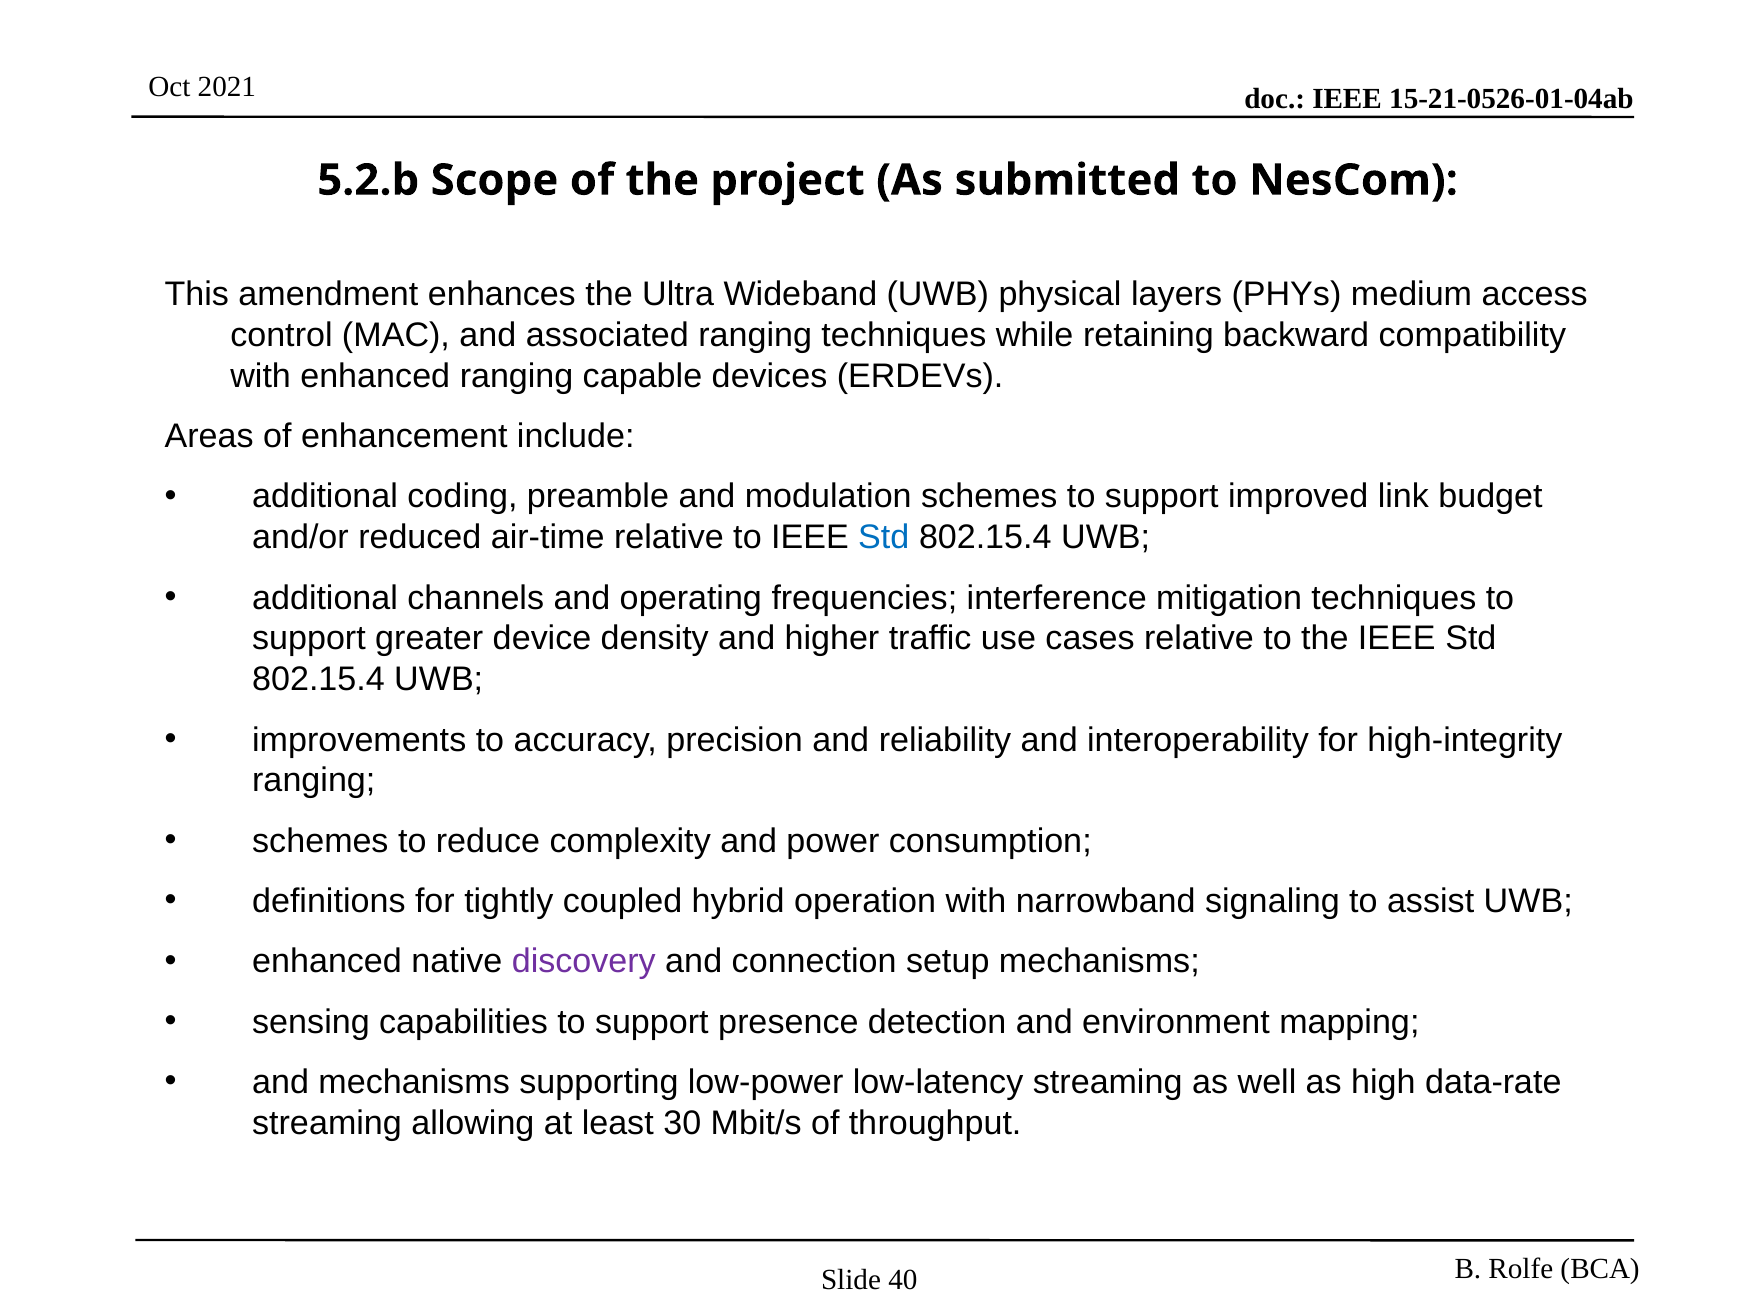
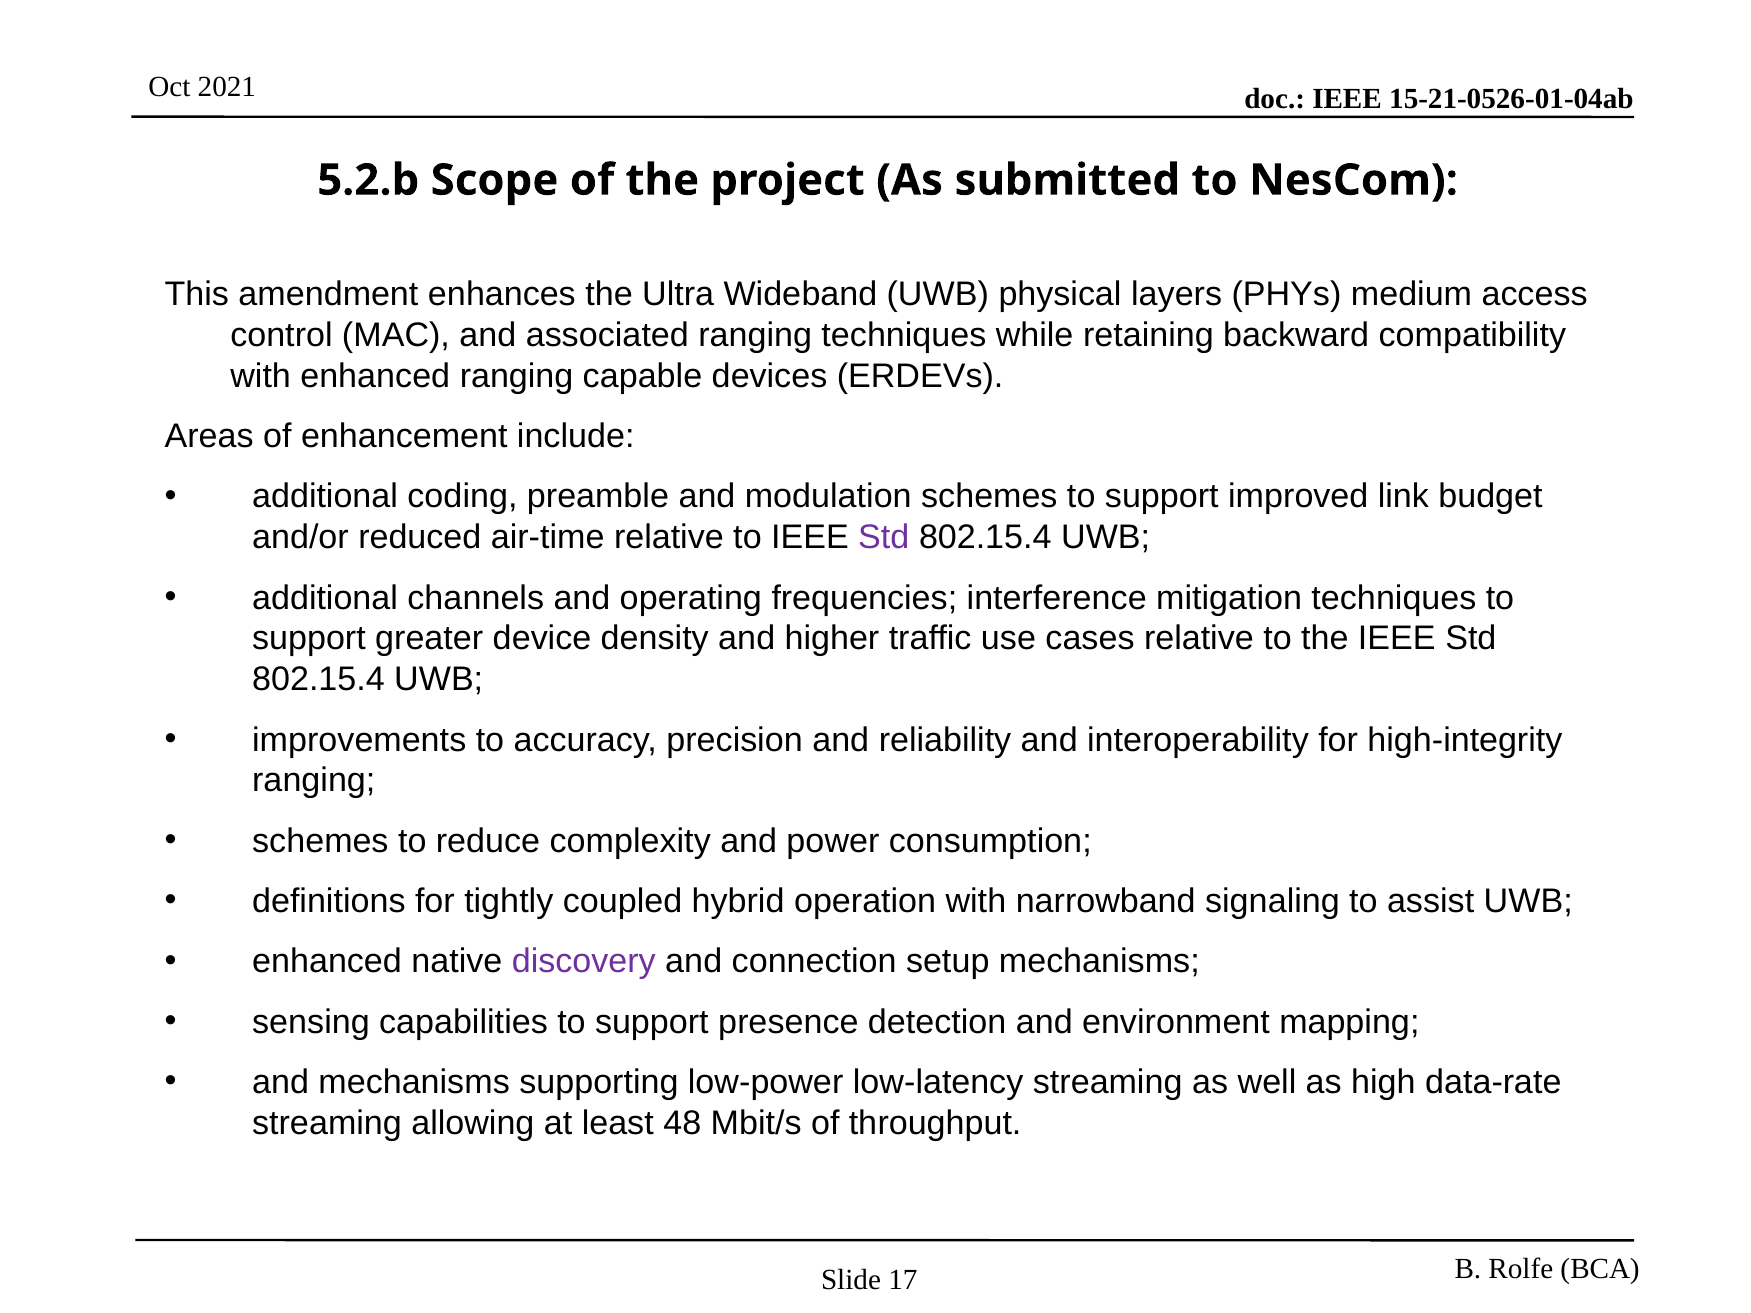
Std colour: blue -> purple (884, 538)
30: 30 -> 48 (682, 1123)
40: 40 -> 17 (903, 1280)
